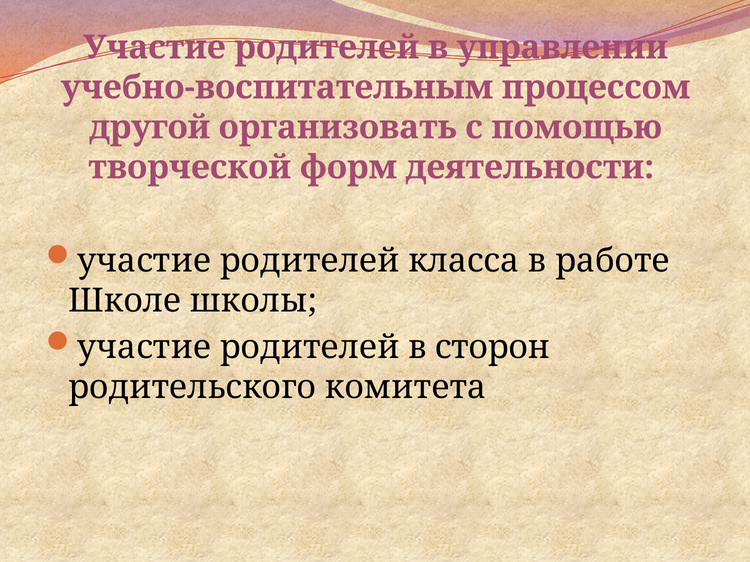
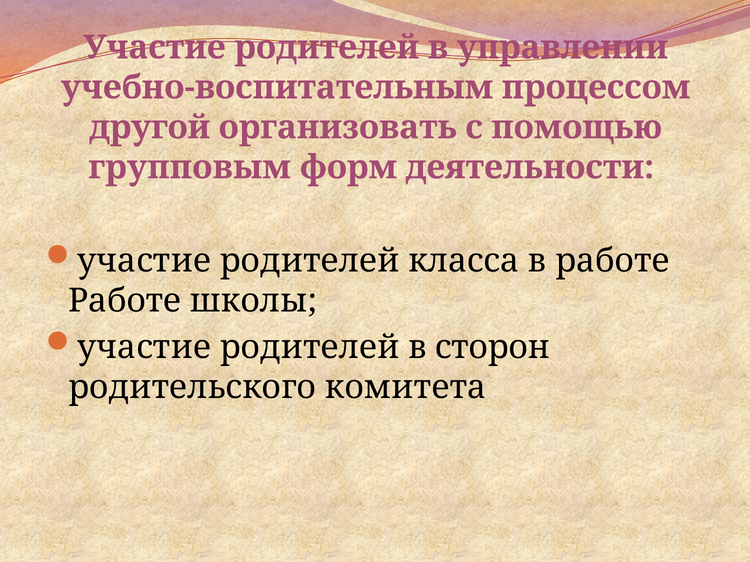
творческой: творческой -> групповым (190, 167)
Школе: Школе -> Работе (125, 301)
